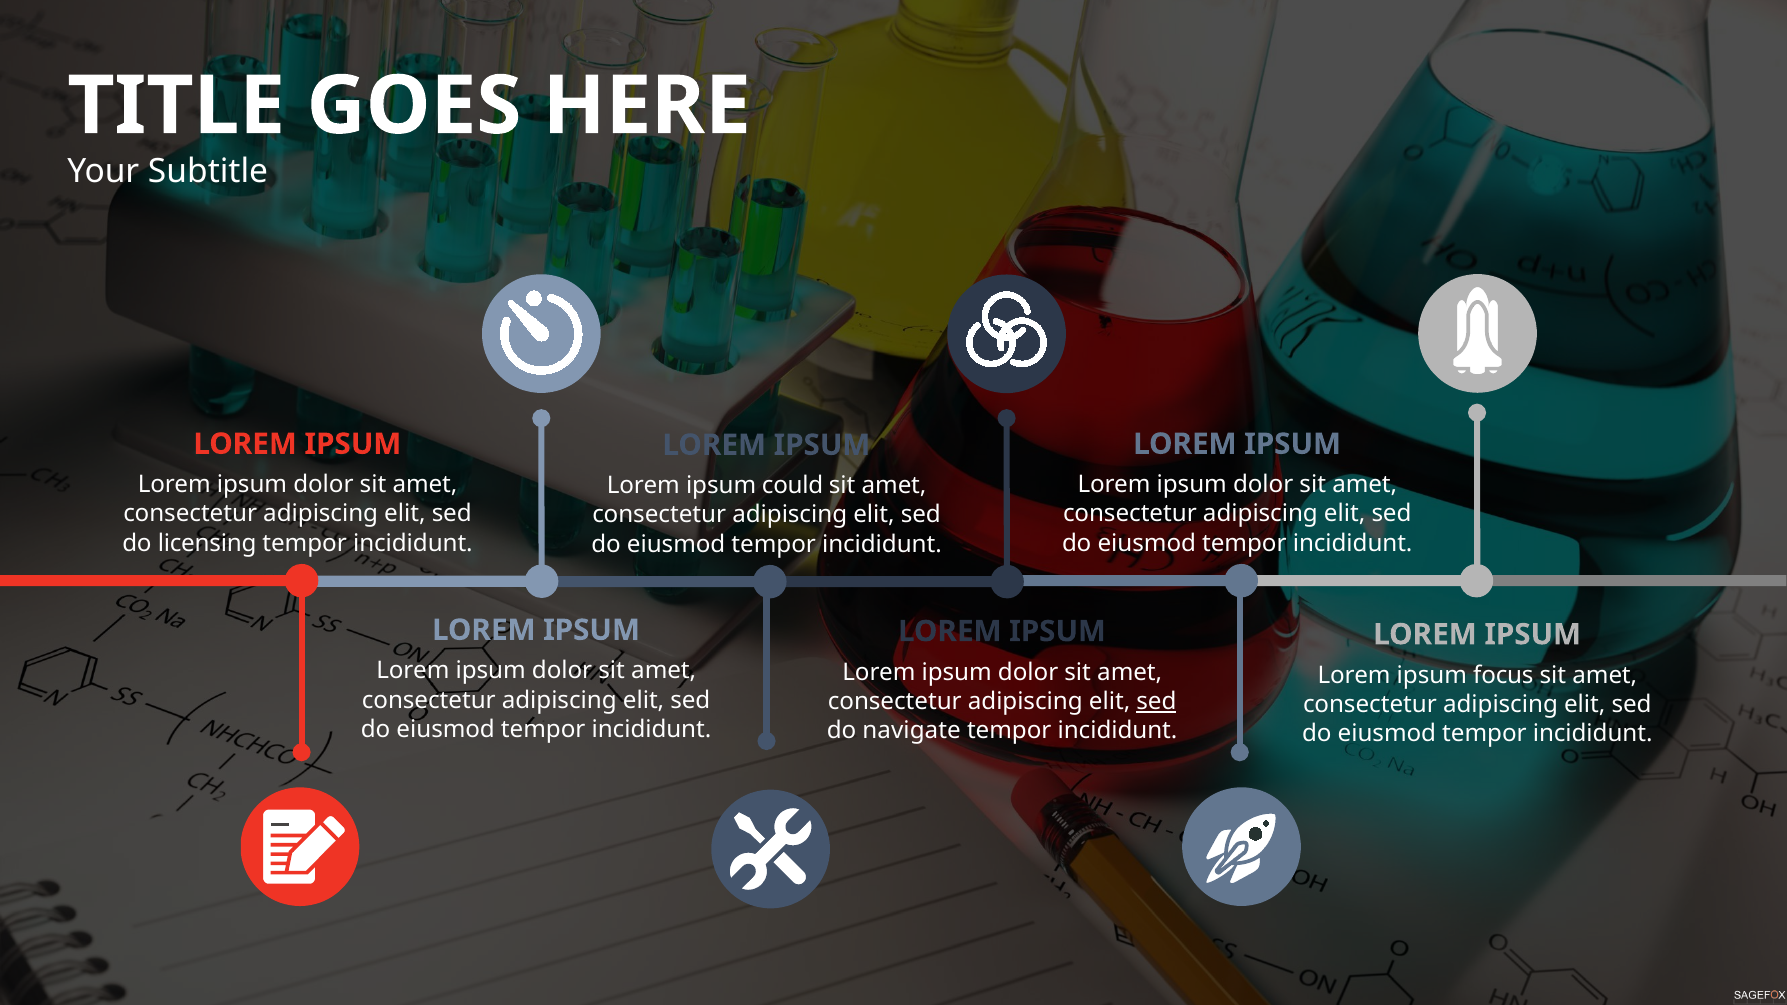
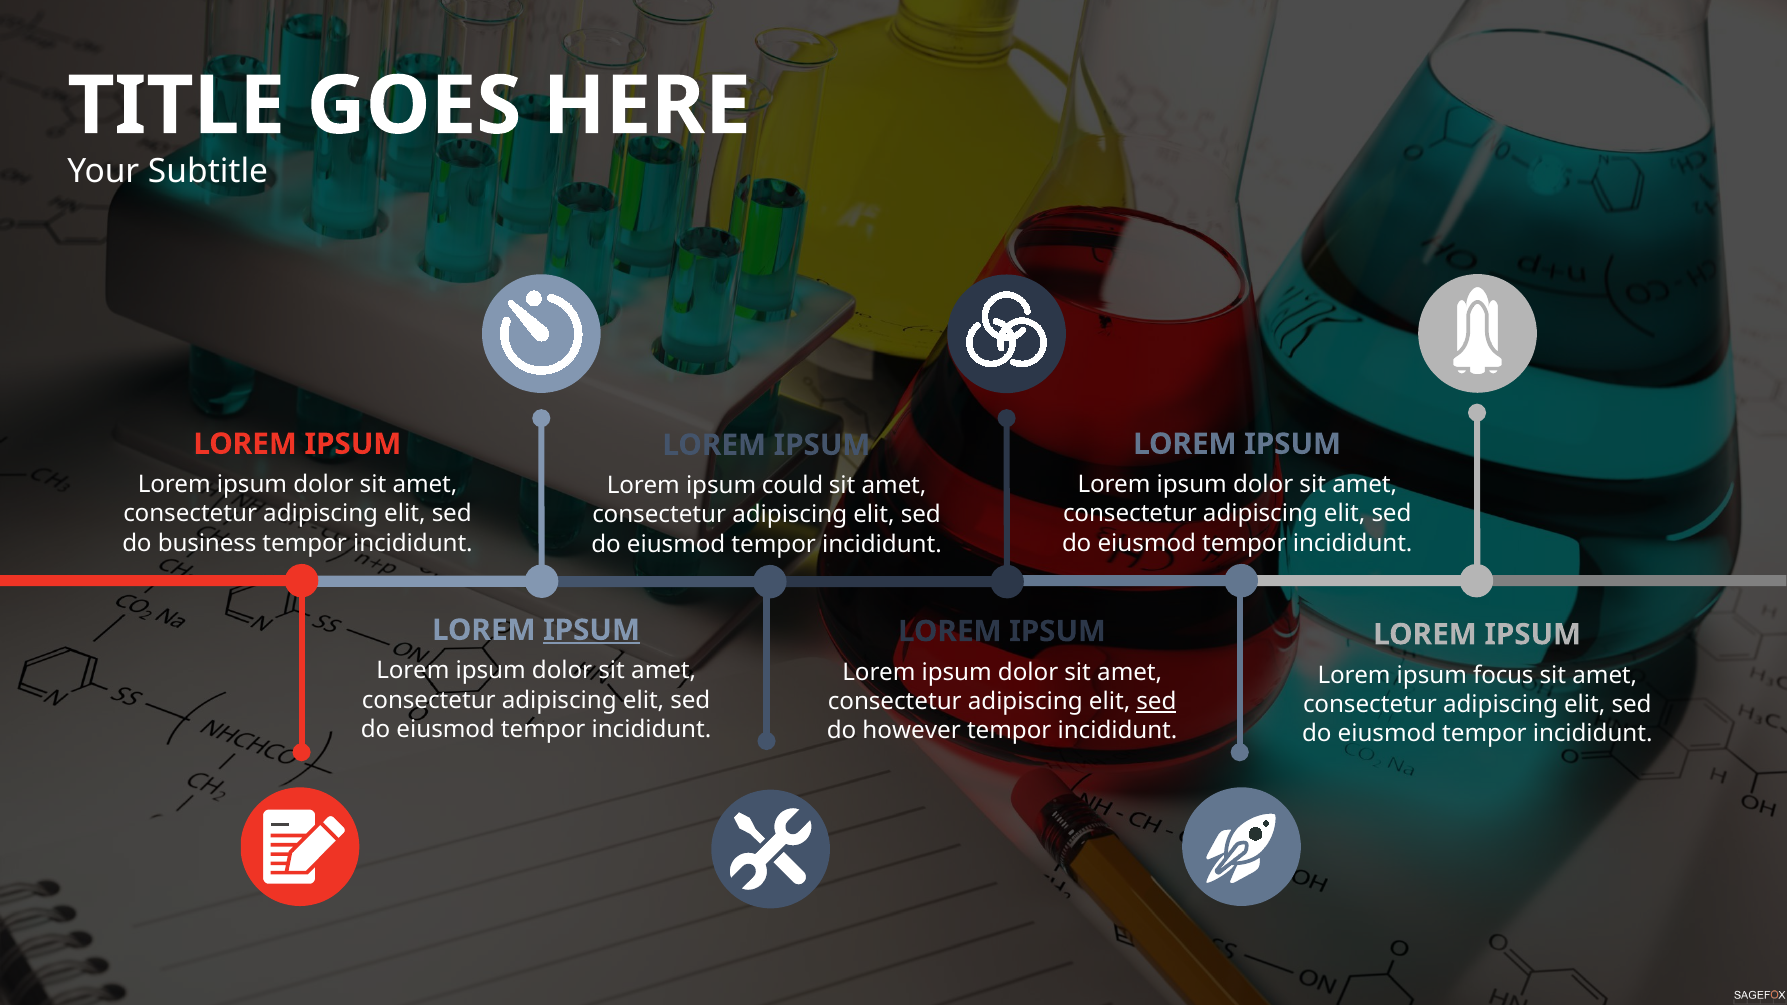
licensing: licensing -> business (207, 543)
IPSUM underline: none -> present (592, 630)
navigate: navigate -> however (912, 731)
